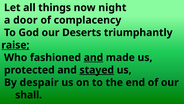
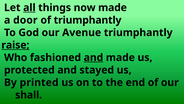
all underline: none -> present (29, 8)
now night: night -> made (112, 8)
of complacency: complacency -> triumphantly (88, 20)
Deserts: Deserts -> Avenue (82, 32)
stayed underline: present -> none (97, 70)
despair: despair -> printed (39, 82)
